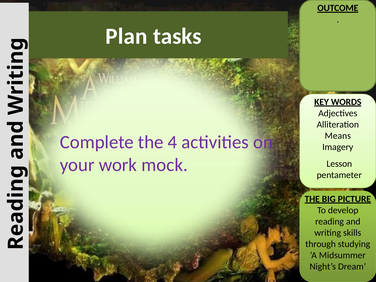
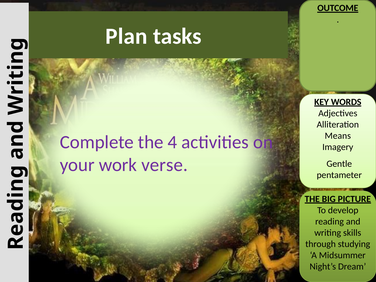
mock: mock -> verse (165, 165)
Lesson: Lesson -> Gentle (339, 164)
